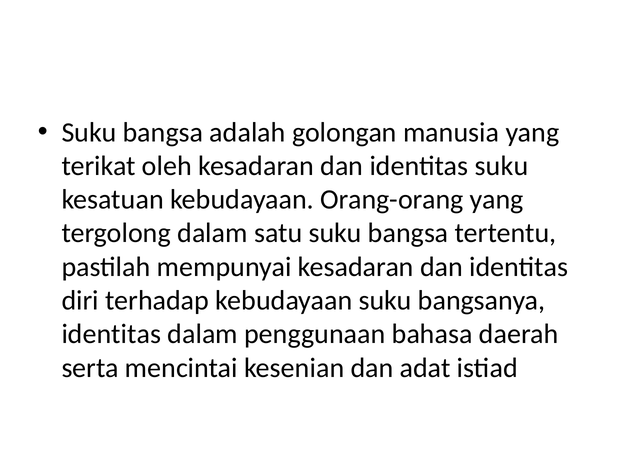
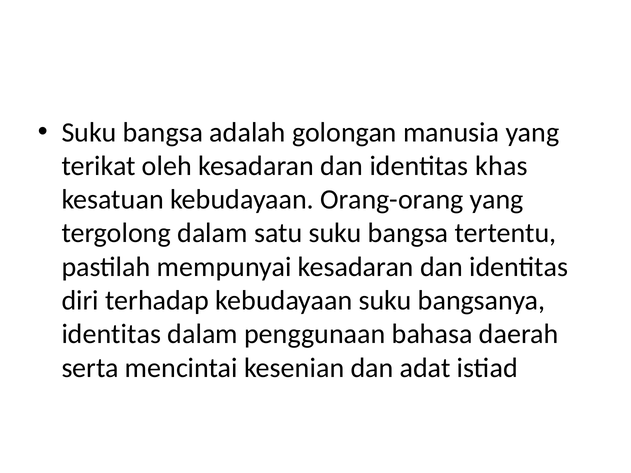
identitas suku: suku -> khas (501, 166)
